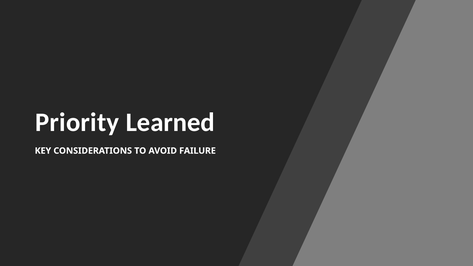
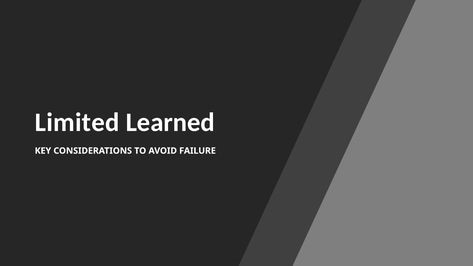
Priority: Priority -> Limited (77, 122)
